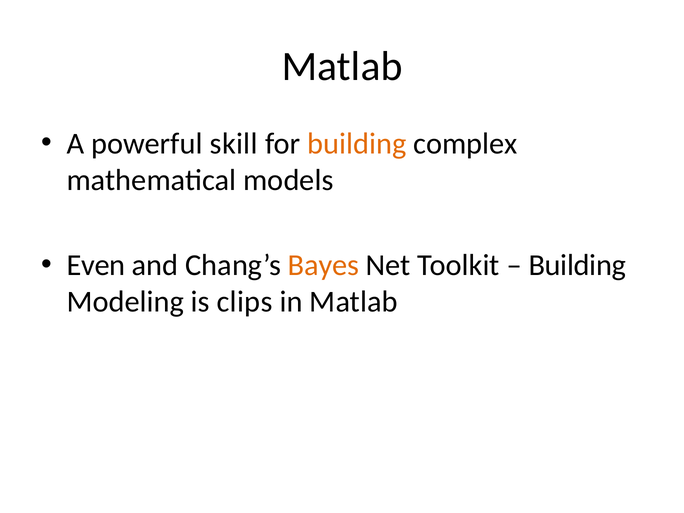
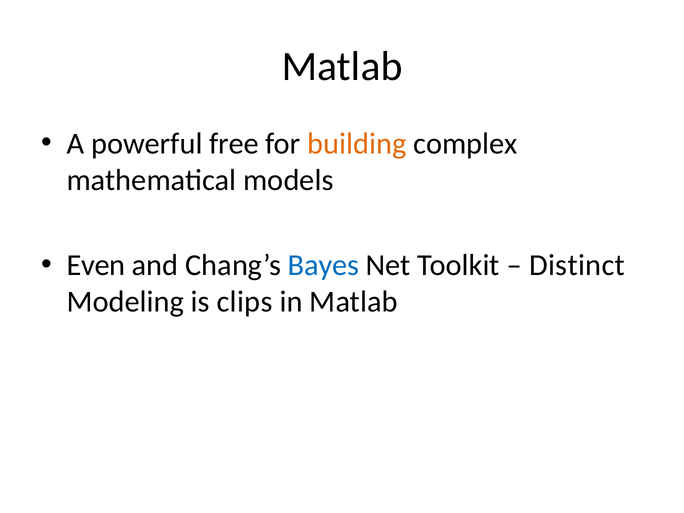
skill: skill -> free (234, 143)
Bayes colour: orange -> blue (324, 265)
Building: Building -> Distinct (577, 265)
